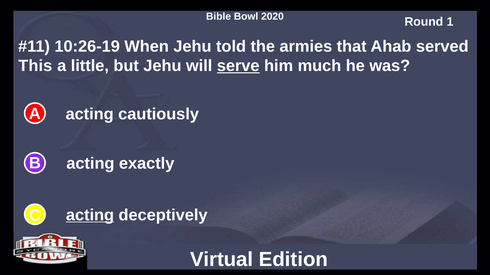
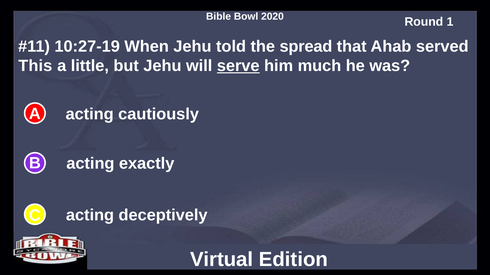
10:26-19: 10:26-19 -> 10:27-19 (87, 46)
armies: armies -> spread (306, 46)
acting underline: present -> none (90, 215)
